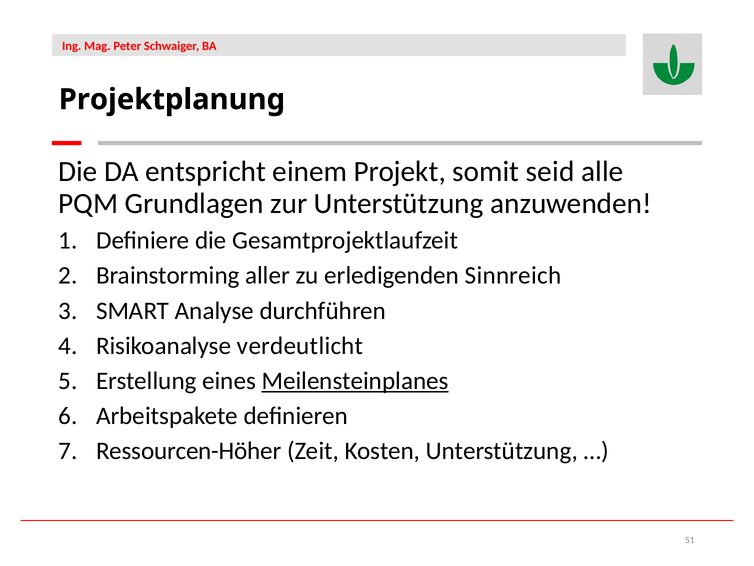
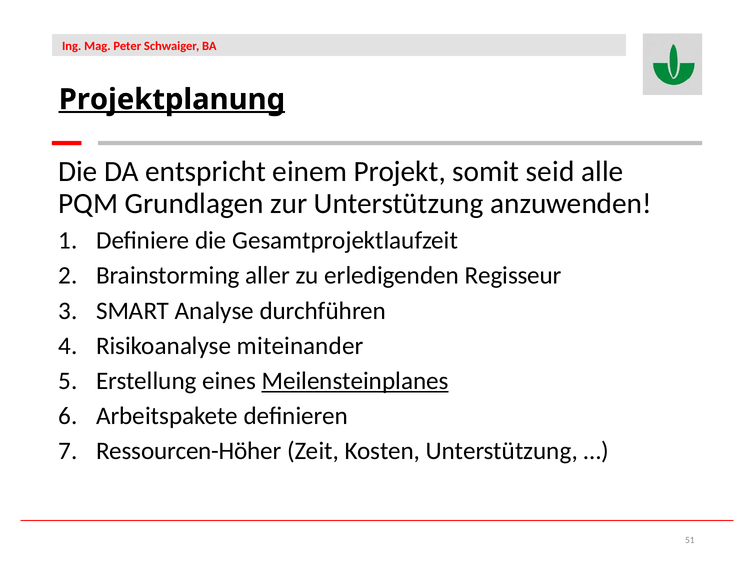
Projektplanung underline: none -> present (172, 99)
Sinnreich: Sinnreich -> Regisseur (513, 275)
verdeutlicht: verdeutlicht -> miteinander (300, 345)
